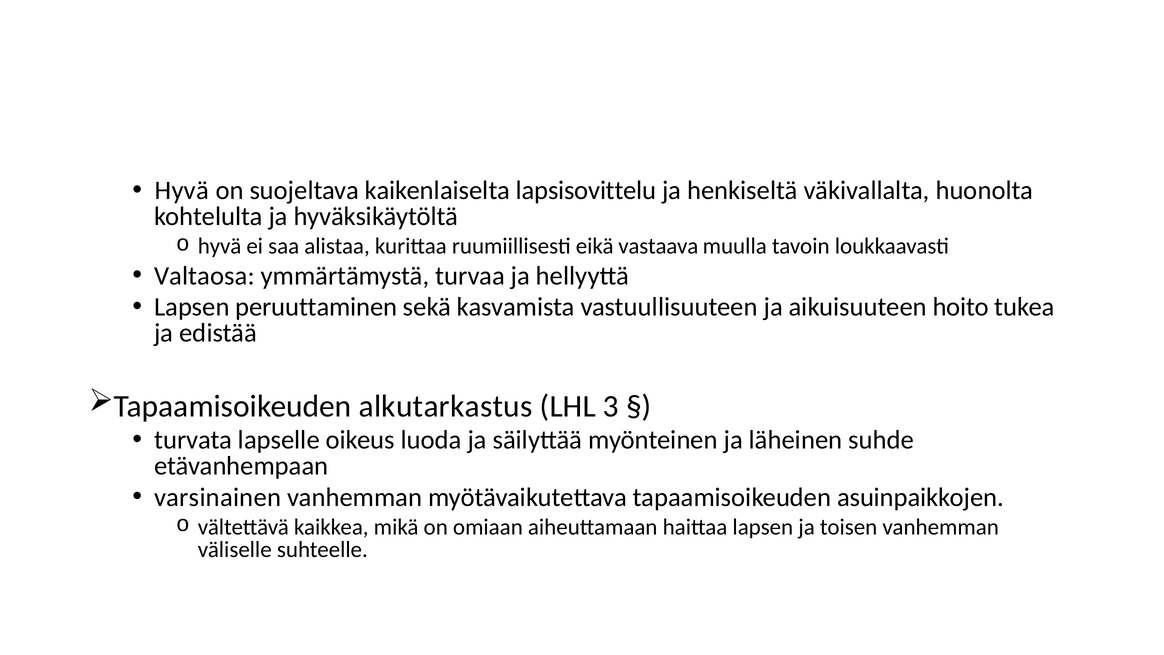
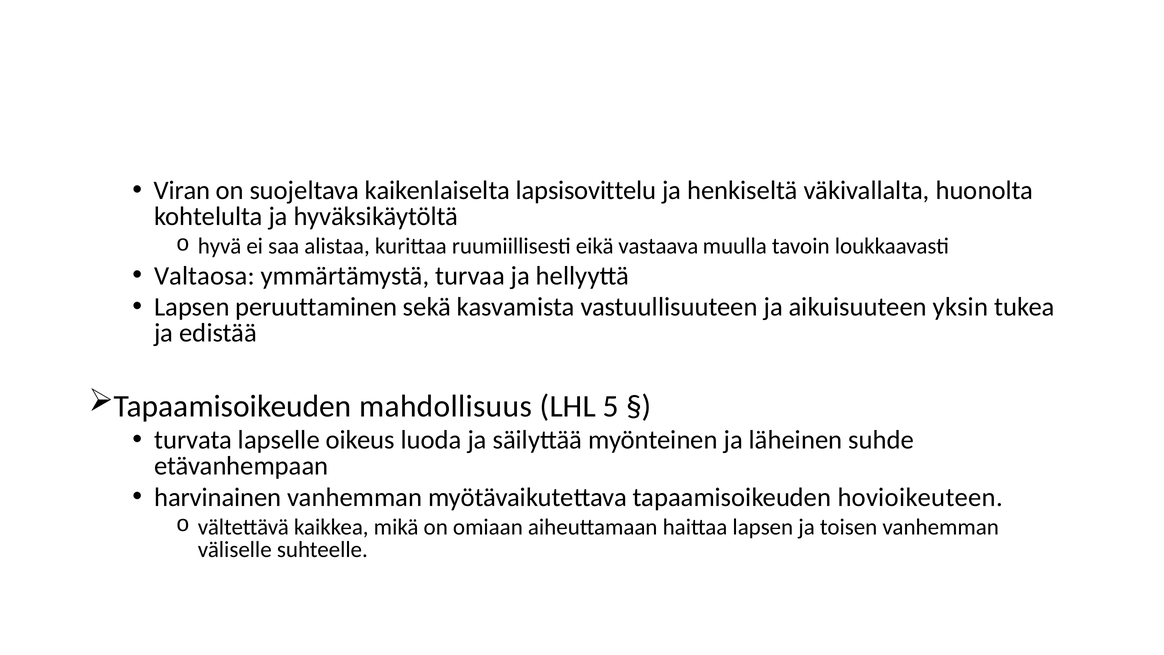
Hyvä: Hyvä -> Viran (182, 191)
hoito: hoito -> yksin (961, 307)
alkutarkastus: alkutarkastus -> mahdollisuus (446, 406)
3: 3 -> 5 (611, 406)
varsinainen: varsinainen -> harvinainen (218, 497)
asuinpaikkojen: asuinpaikkojen -> hovioikeuteen (920, 497)
